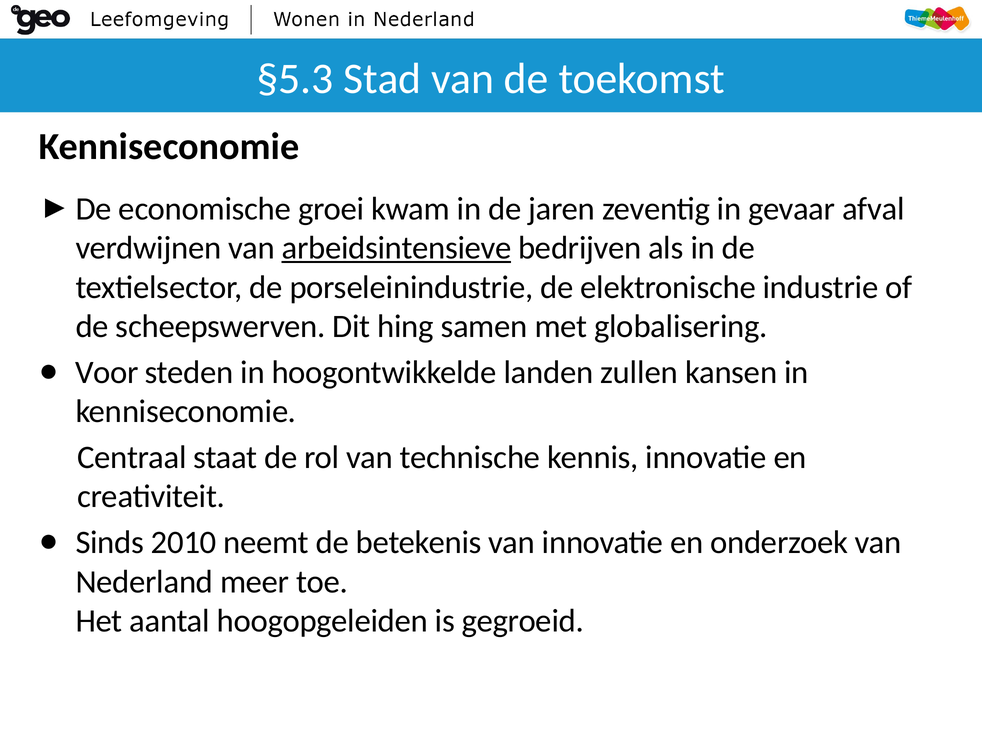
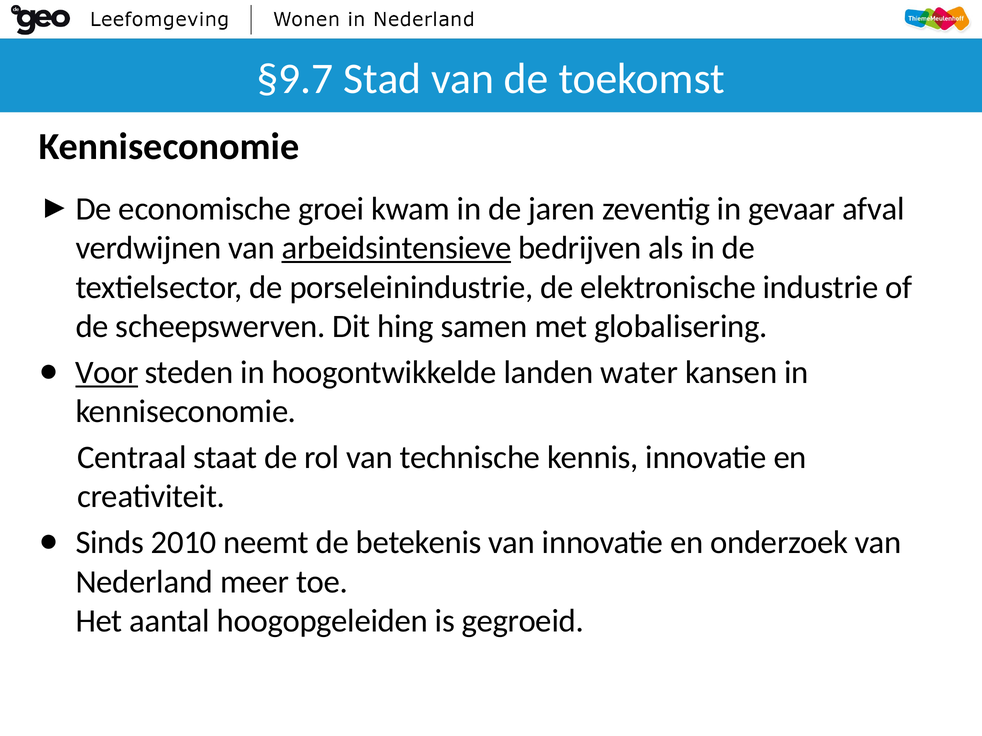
§5.3: §5.3 -> §9.7 (295, 79)
Voor underline: none -> present (107, 373)
zullen: zullen -> water (639, 373)
